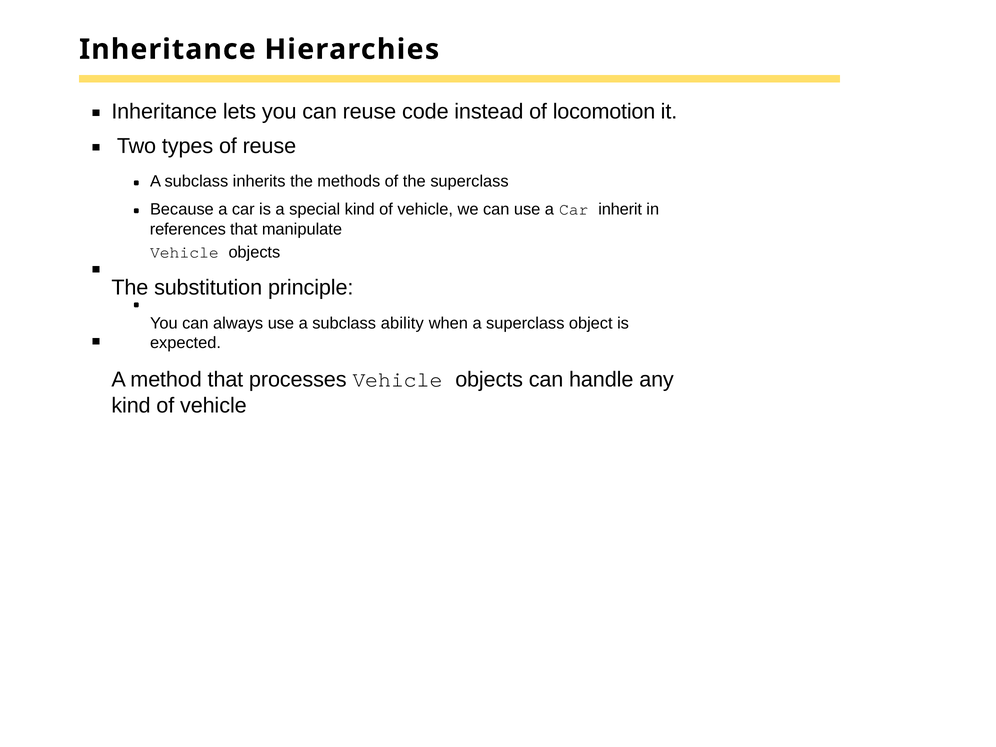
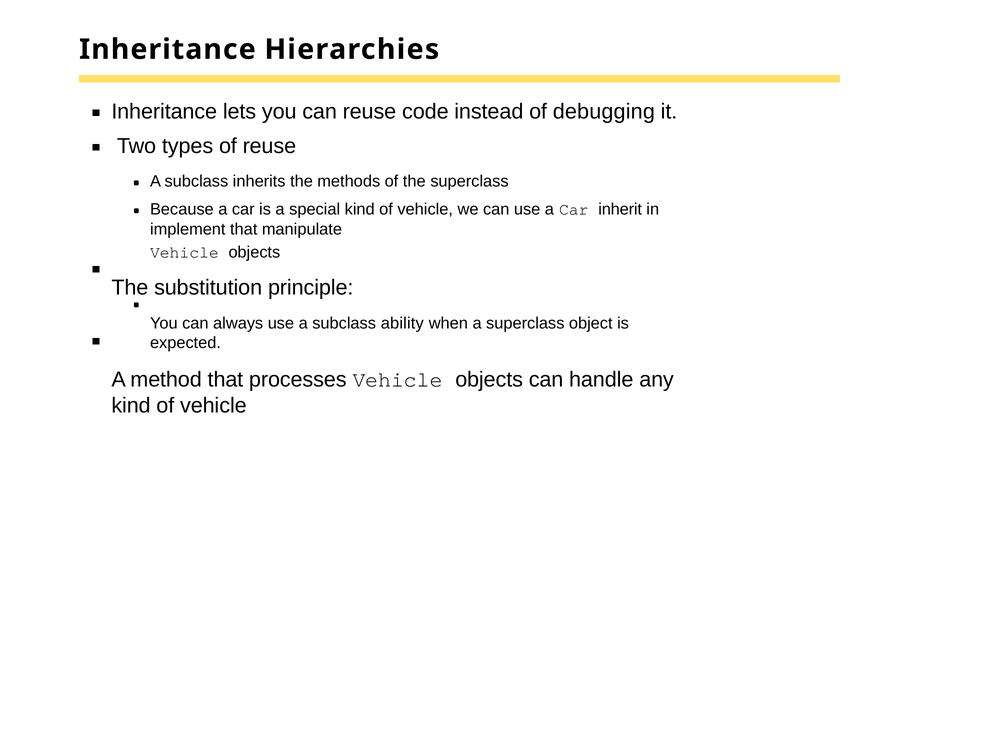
locomotion: locomotion -> debugging (604, 112)
references: references -> implement (188, 229)
